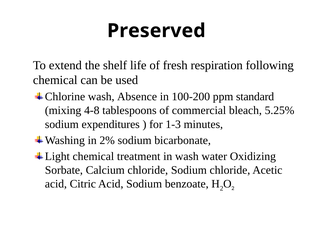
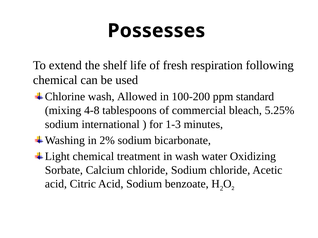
Preserved: Preserved -> Possesses (156, 31)
Absence: Absence -> Allowed (137, 97)
expenditures: expenditures -> international (111, 124)
